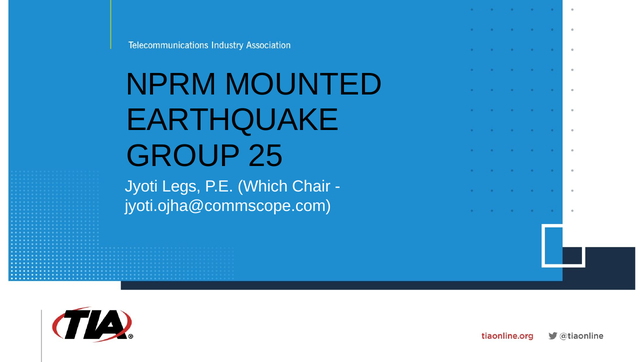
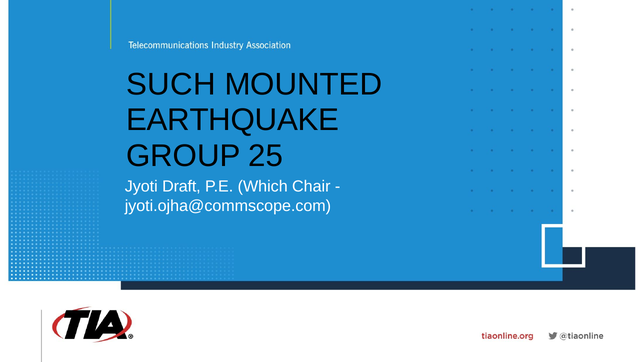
NPRM: NPRM -> SUCH (171, 84)
Legs: Legs -> Draft (181, 186)
